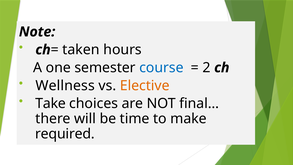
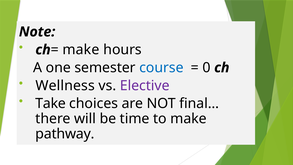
taken: taken -> make (81, 50)
2: 2 -> 0 (206, 68)
Elective colour: orange -> purple (145, 85)
required: required -> pathway (65, 134)
